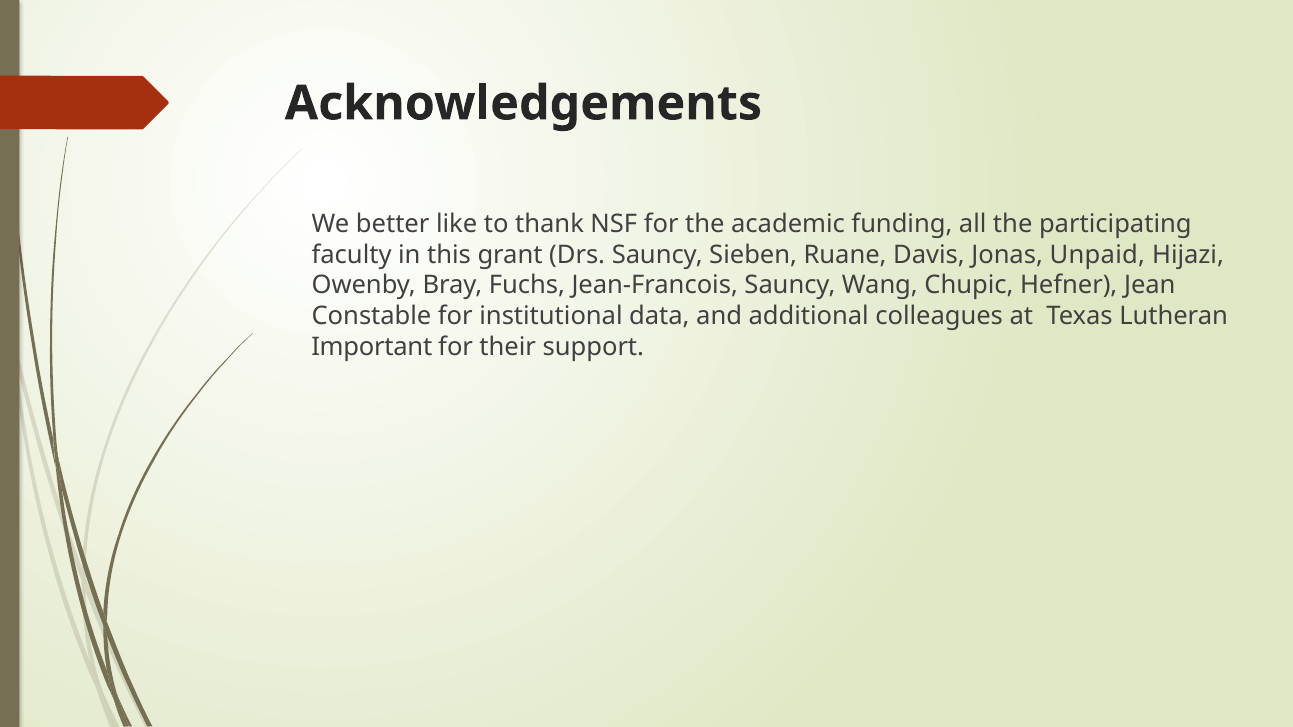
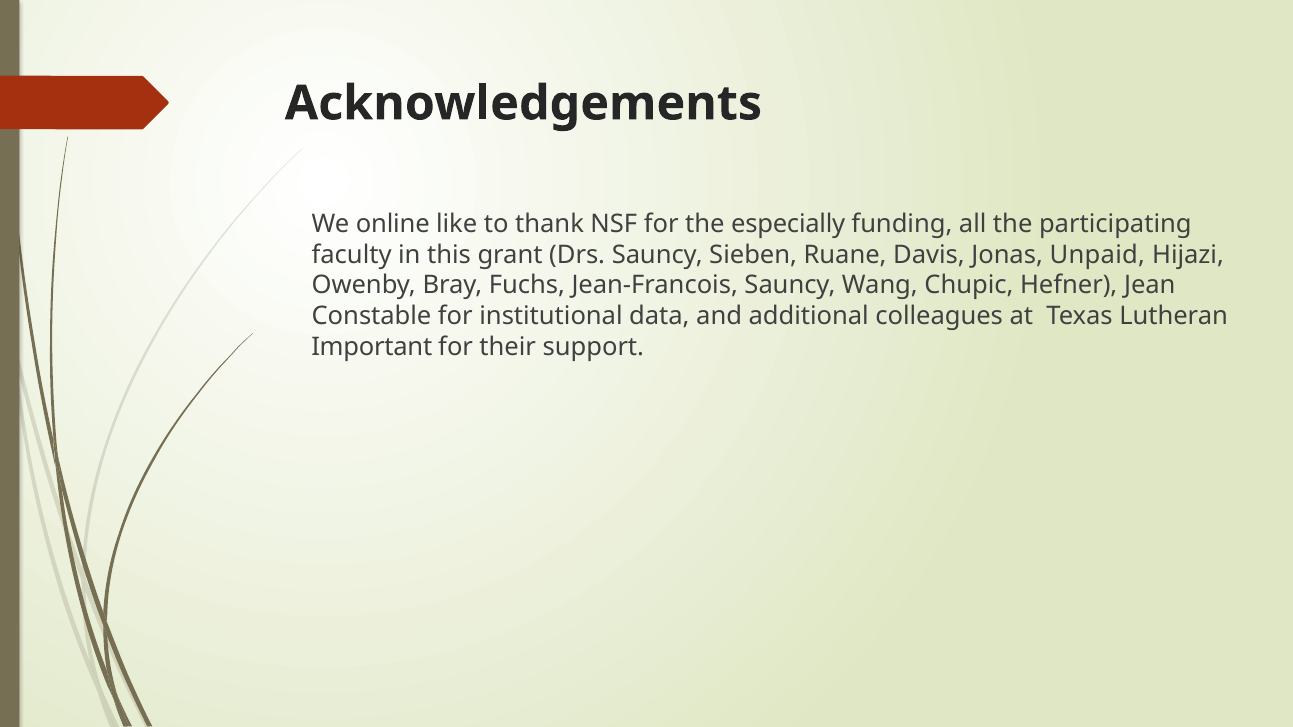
better: better -> online (393, 224)
academic: academic -> especially (788, 224)
